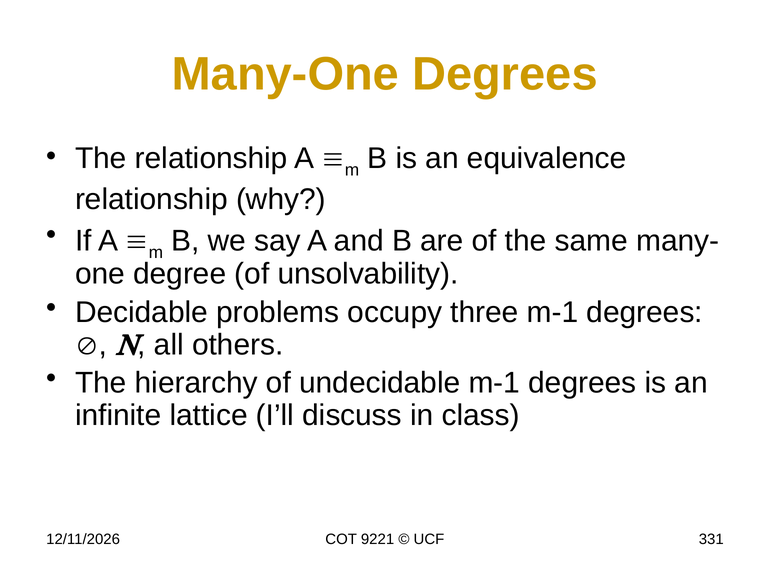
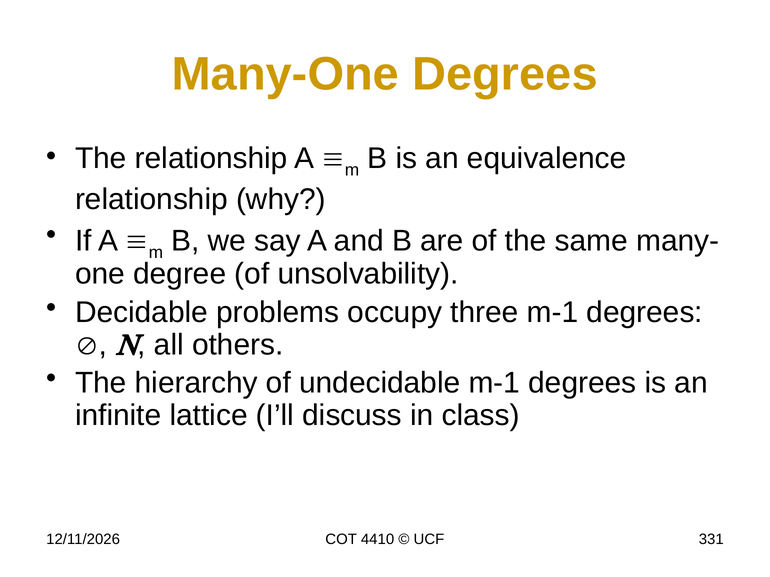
9221: 9221 -> 4410 (378, 540)
